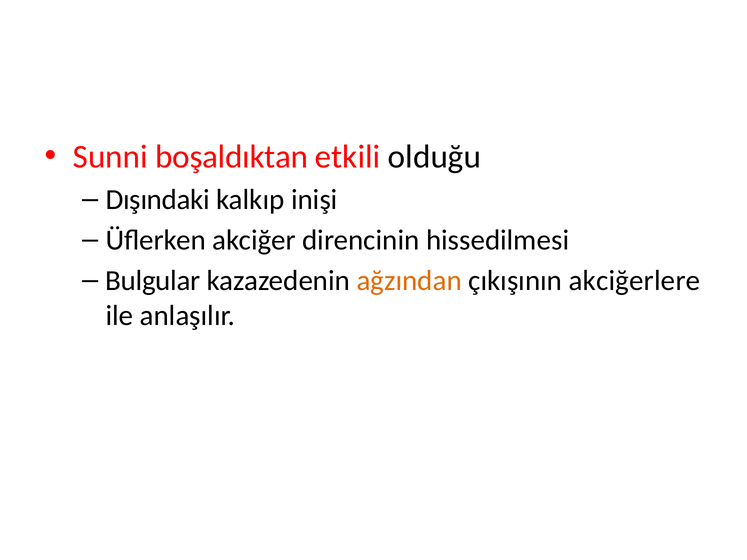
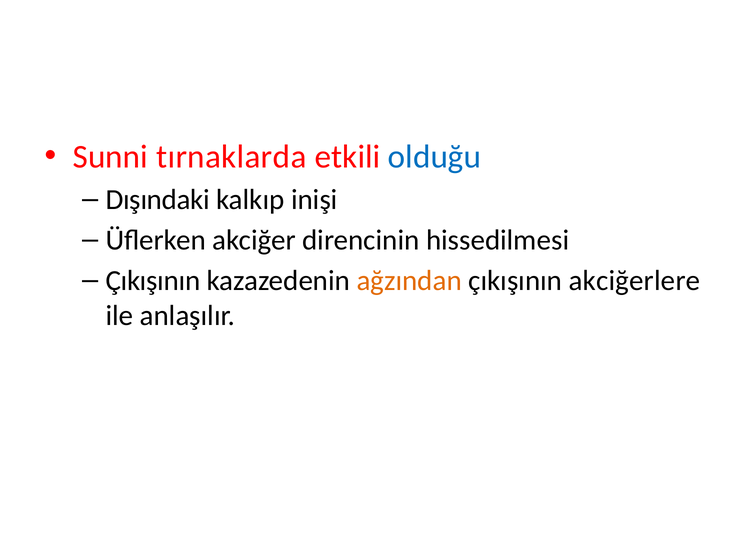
boşaldıktan: boşaldıktan -> tırnaklarda (231, 157)
olduğu colour: black -> blue (434, 157)
Bulgular: Bulgular -> Çıkışının (153, 281)
